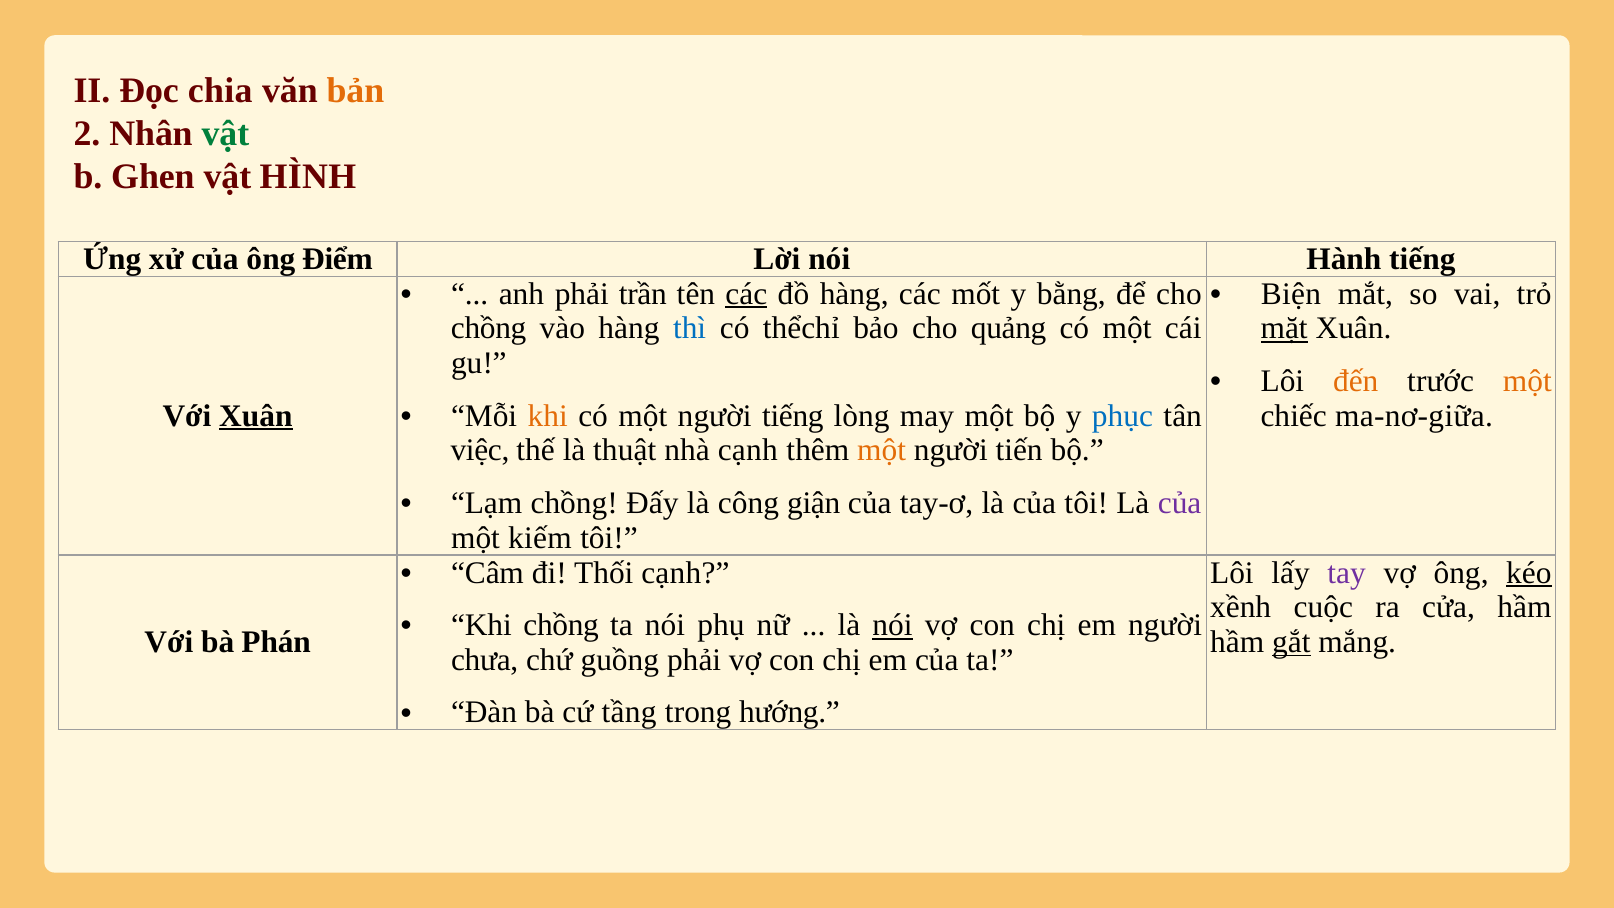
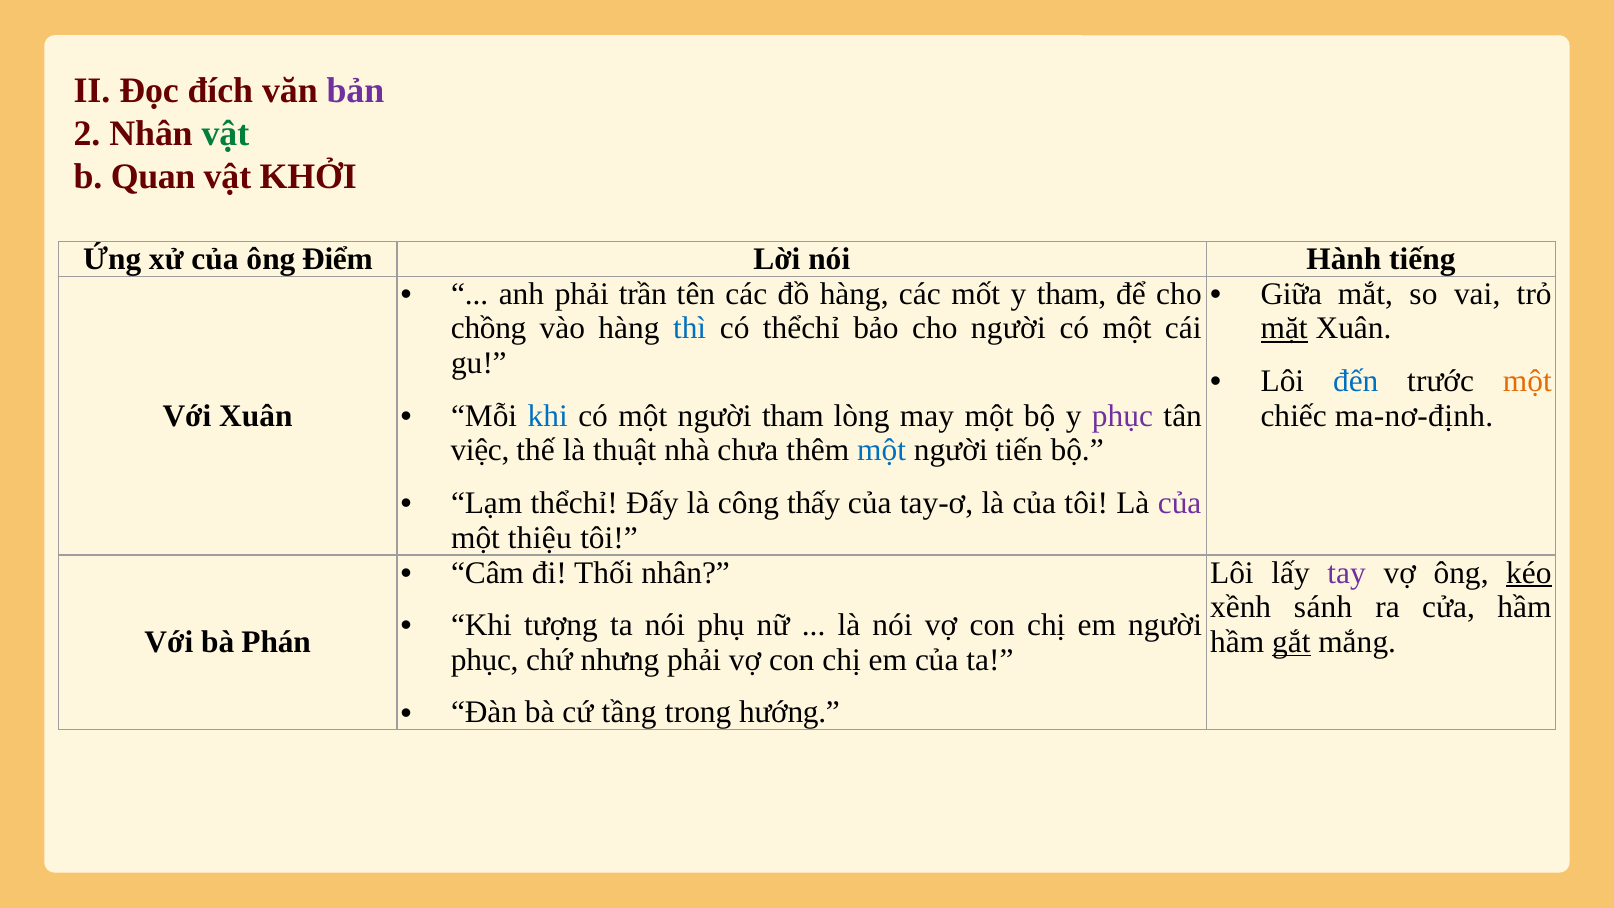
chia: chia -> đích (220, 91)
bản colour: orange -> purple (355, 91)
Ghen: Ghen -> Quan (153, 177)
HÌNH: HÌNH -> KHỞI (308, 177)
các underline: present -> none (746, 294)
y bằng: bằng -> tham (1072, 294)
Biện: Biện -> Giữa (1291, 294)
cho quảng: quảng -> người (1008, 329)
đến colour: orange -> blue (1356, 381)
Xuân underline: present -> none (256, 416)
ma-nơ-giữa: ma-nơ-giữa -> ma-nơ-định (1414, 416)
khi colour: orange -> blue (548, 416)
người tiếng: tiếng -> tham (793, 416)
phục colour: blue -> purple (1122, 416)
nhà cạnh: cạnh -> chưa (748, 451)
một colour: orange -> blue (882, 451)
Lạm chồng: chồng -> thểchỉ (574, 503)
giận: giận -> thấy (814, 503)
kiếm: kiếm -> thiệu (540, 538)
Thối cạnh: cạnh -> nhân (686, 573)
cuộc: cuộc -> sánh (1323, 607)
Khi chồng: chồng -> tượng (561, 625)
nói underline: present -> none (893, 625)
chưa: chưa -> phục (485, 660)
guồng: guồng -> nhưng (620, 660)
